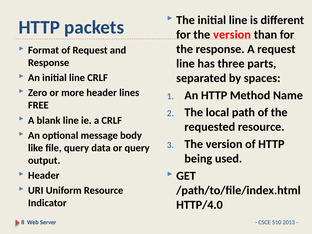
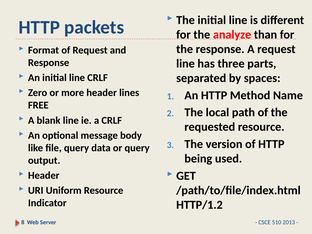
for the version: version -> analyze (232, 35)
HTTP/4.0: HTTP/4.0 -> HTTP/1.2 (199, 205)
